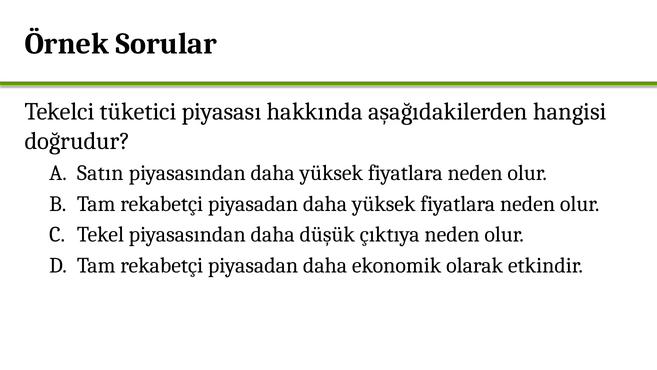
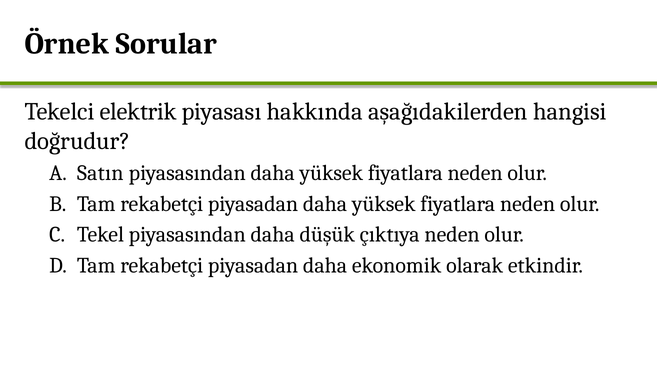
tüketici: tüketici -> elektrik (138, 111)
